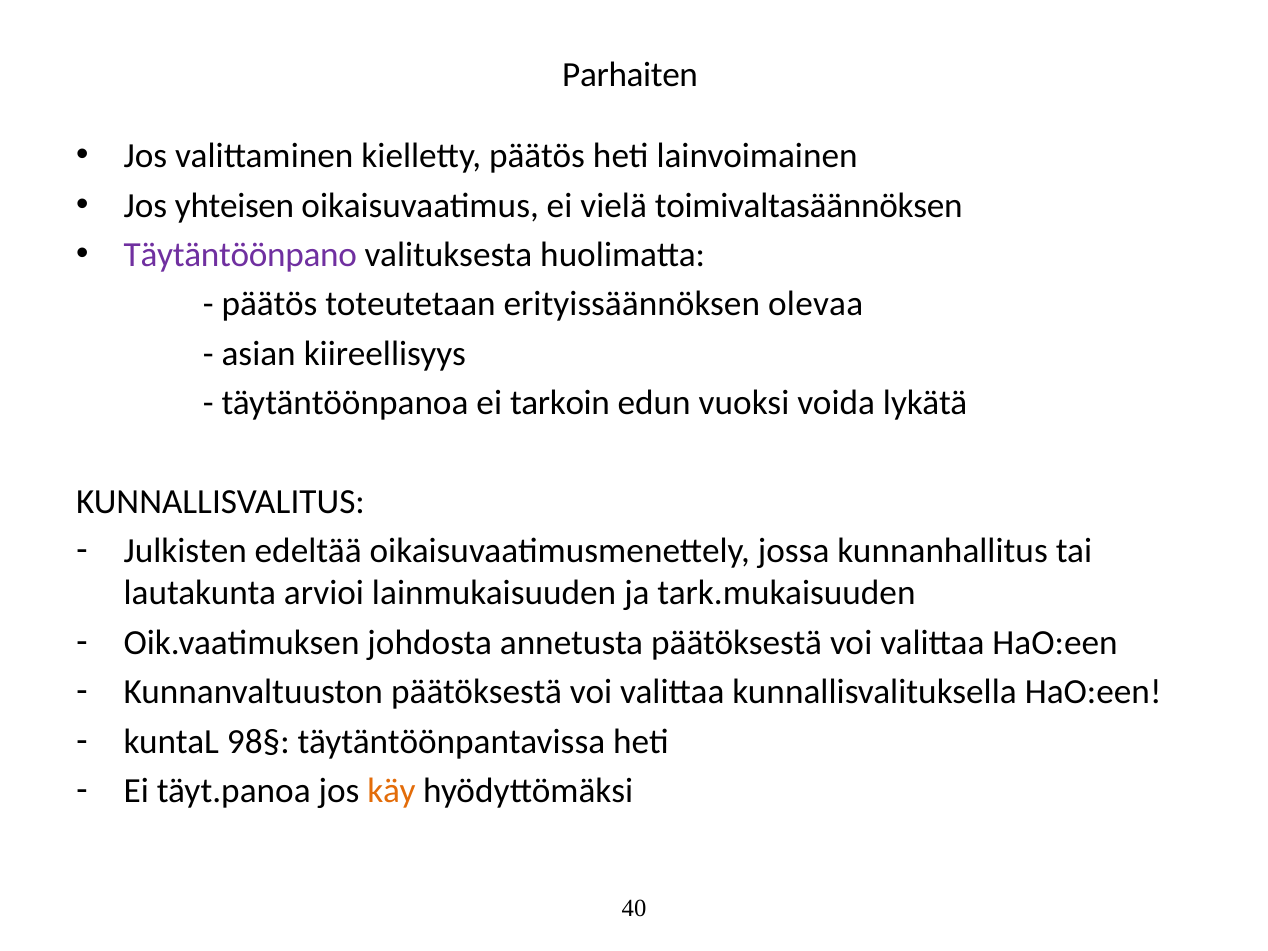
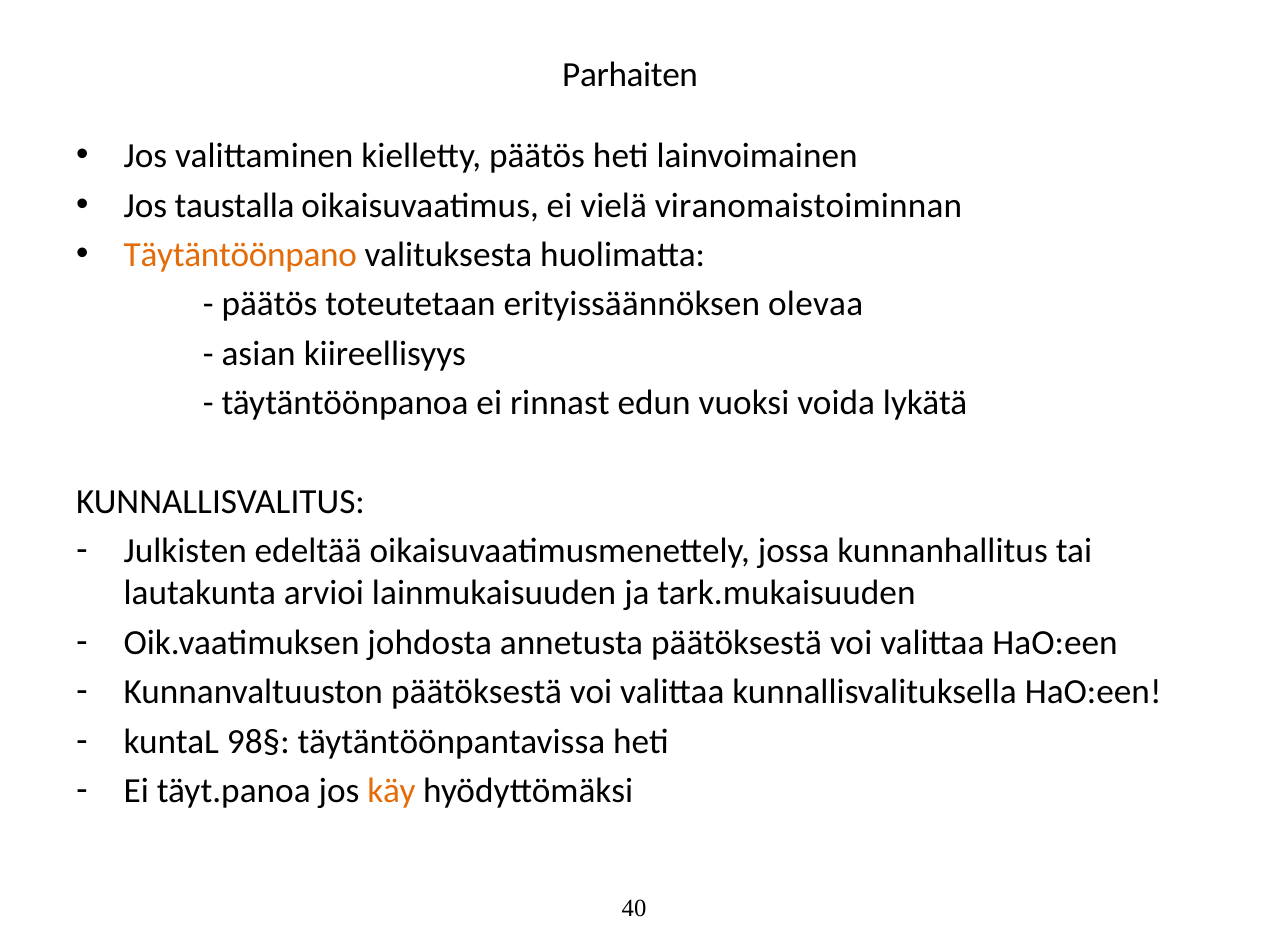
yhteisen: yhteisen -> taustalla (235, 205)
toimivaltasäännöksen: toimivaltasäännöksen -> viranomaistoiminnan (808, 205)
Täytäntöönpano colour: purple -> orange (240, 255)
tarkoin: tarkoin -> rinnast (560, 403)
